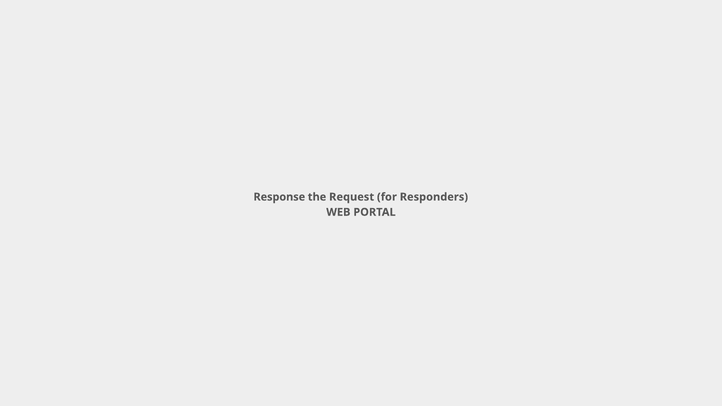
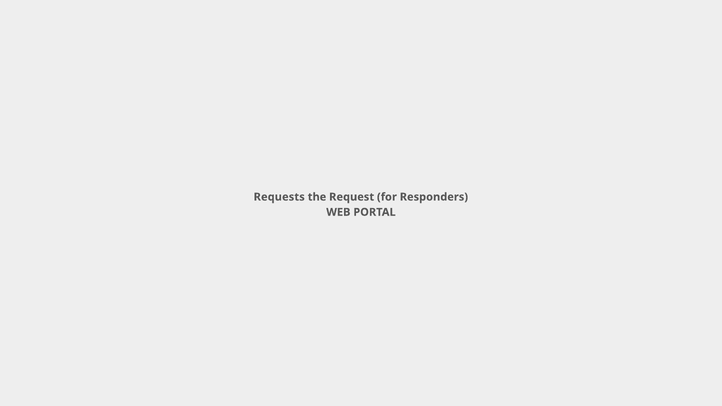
Response: Response -> Requests (279, 197)
